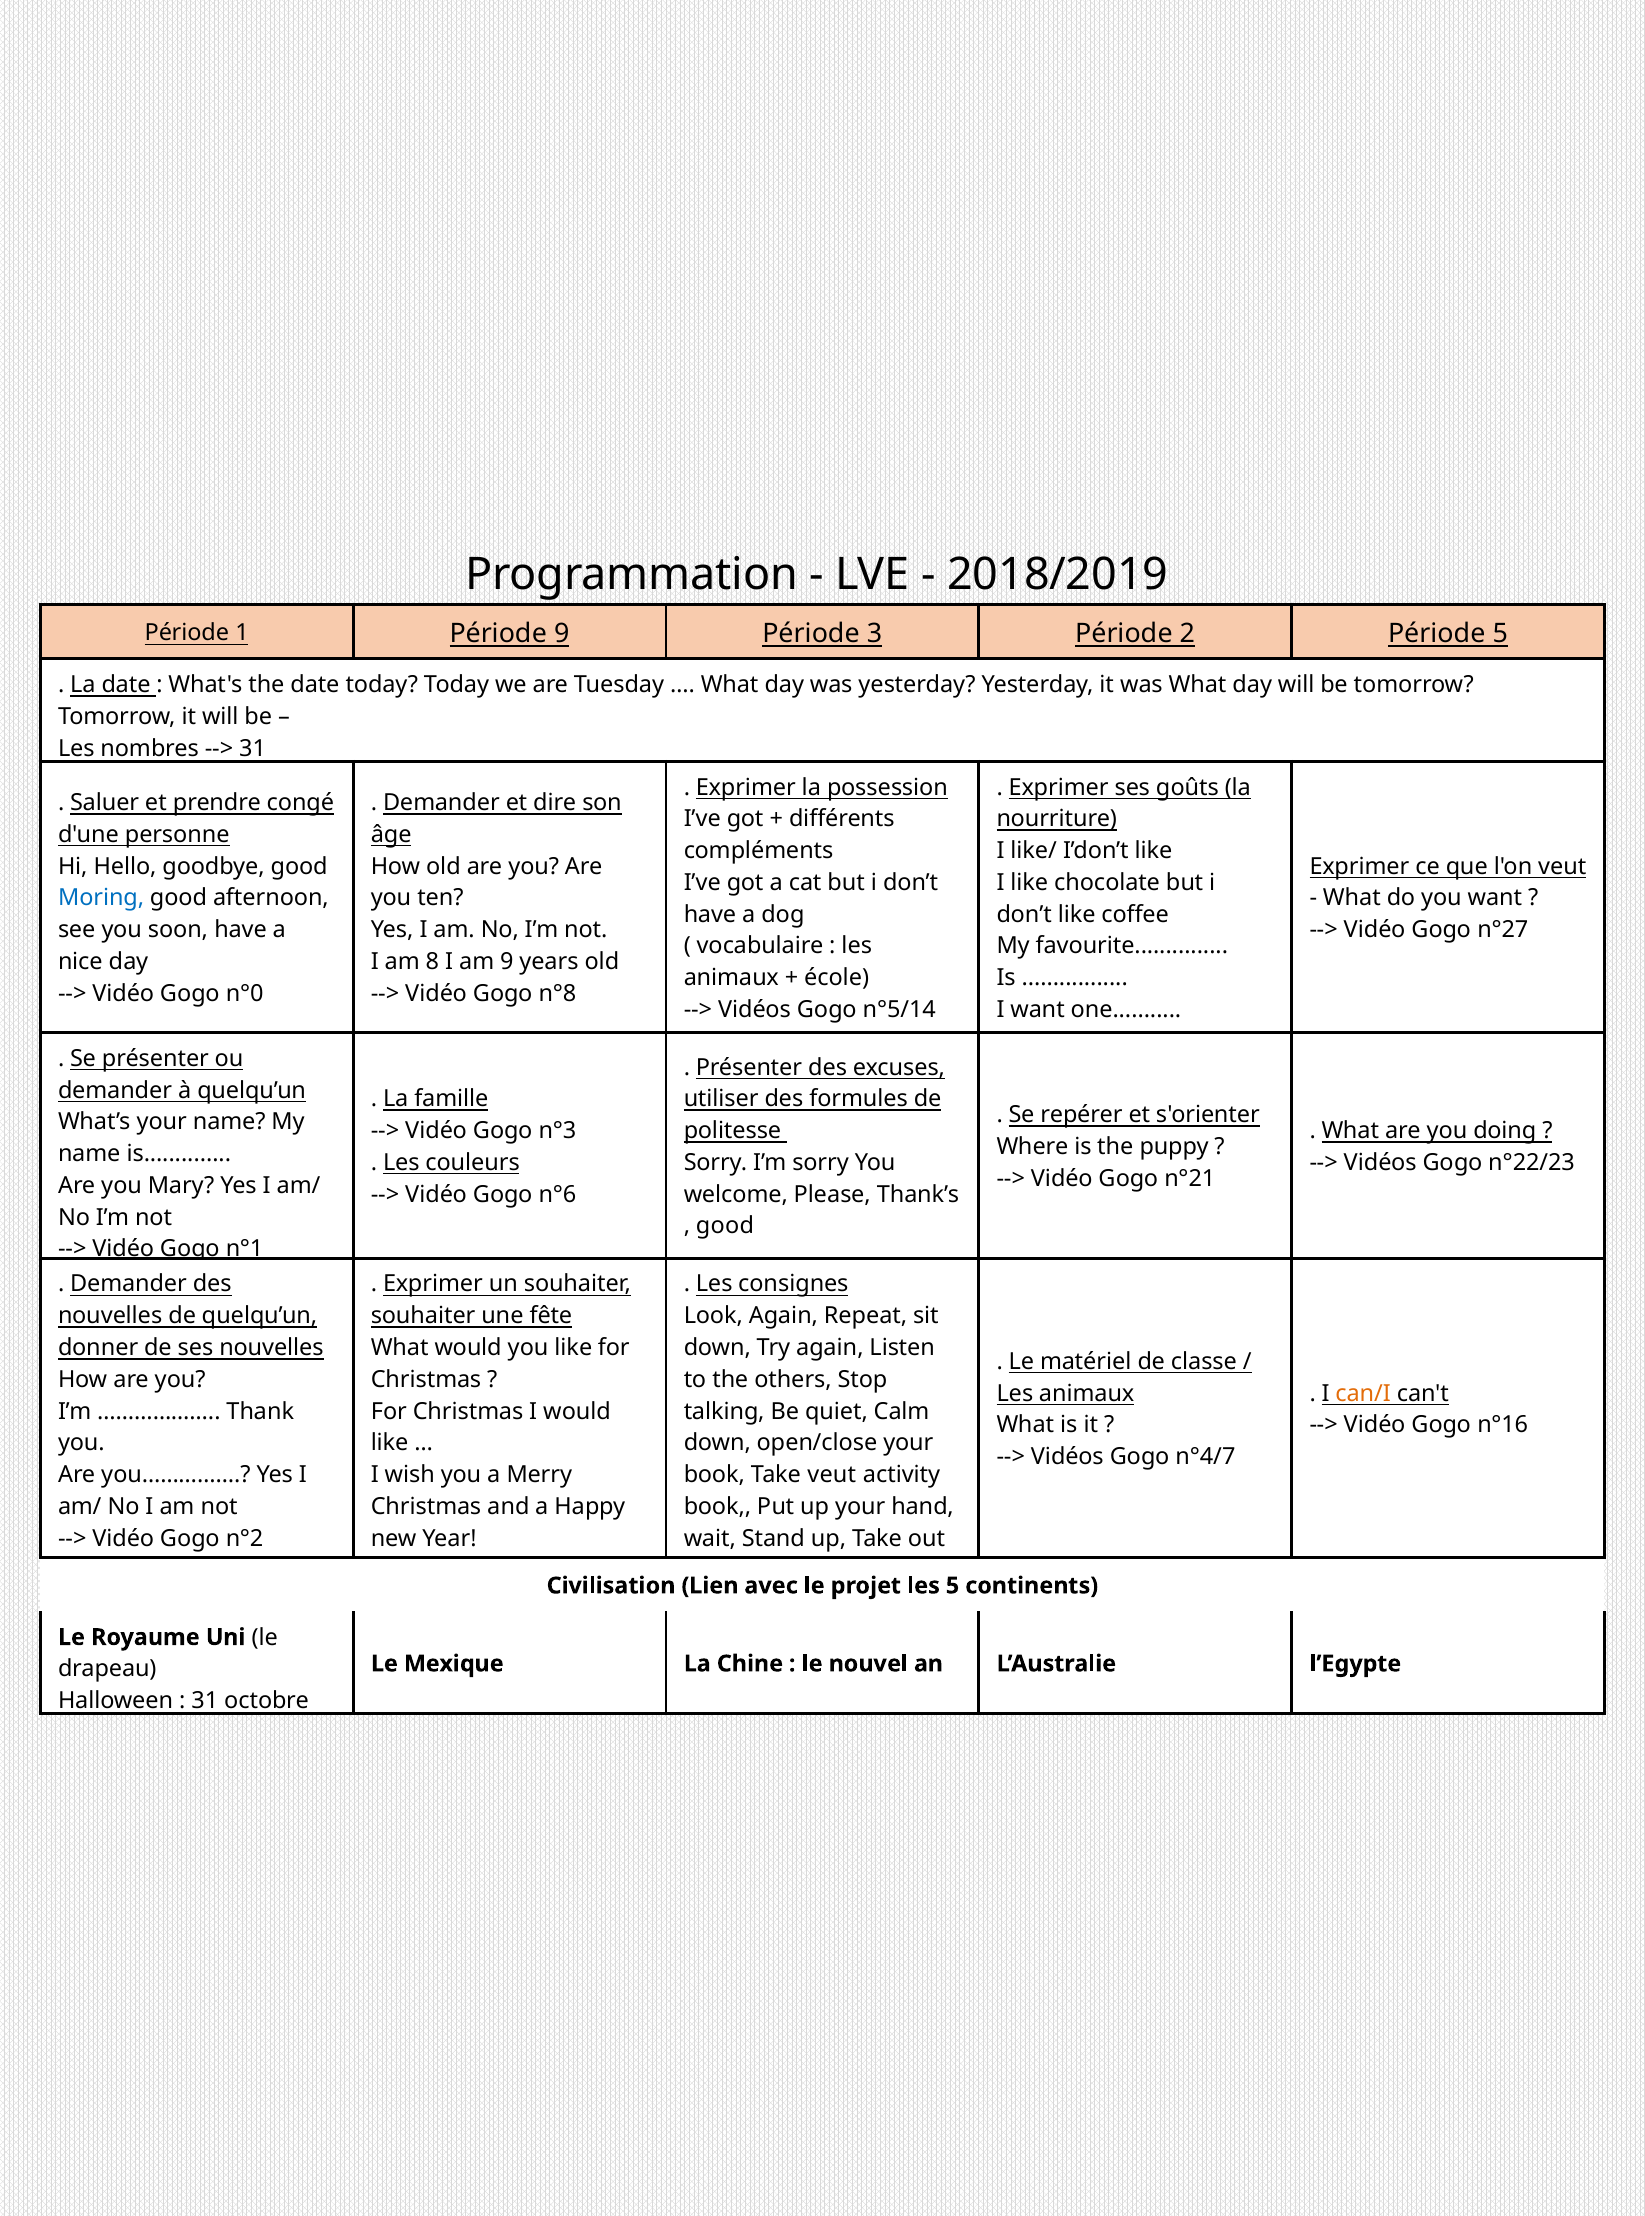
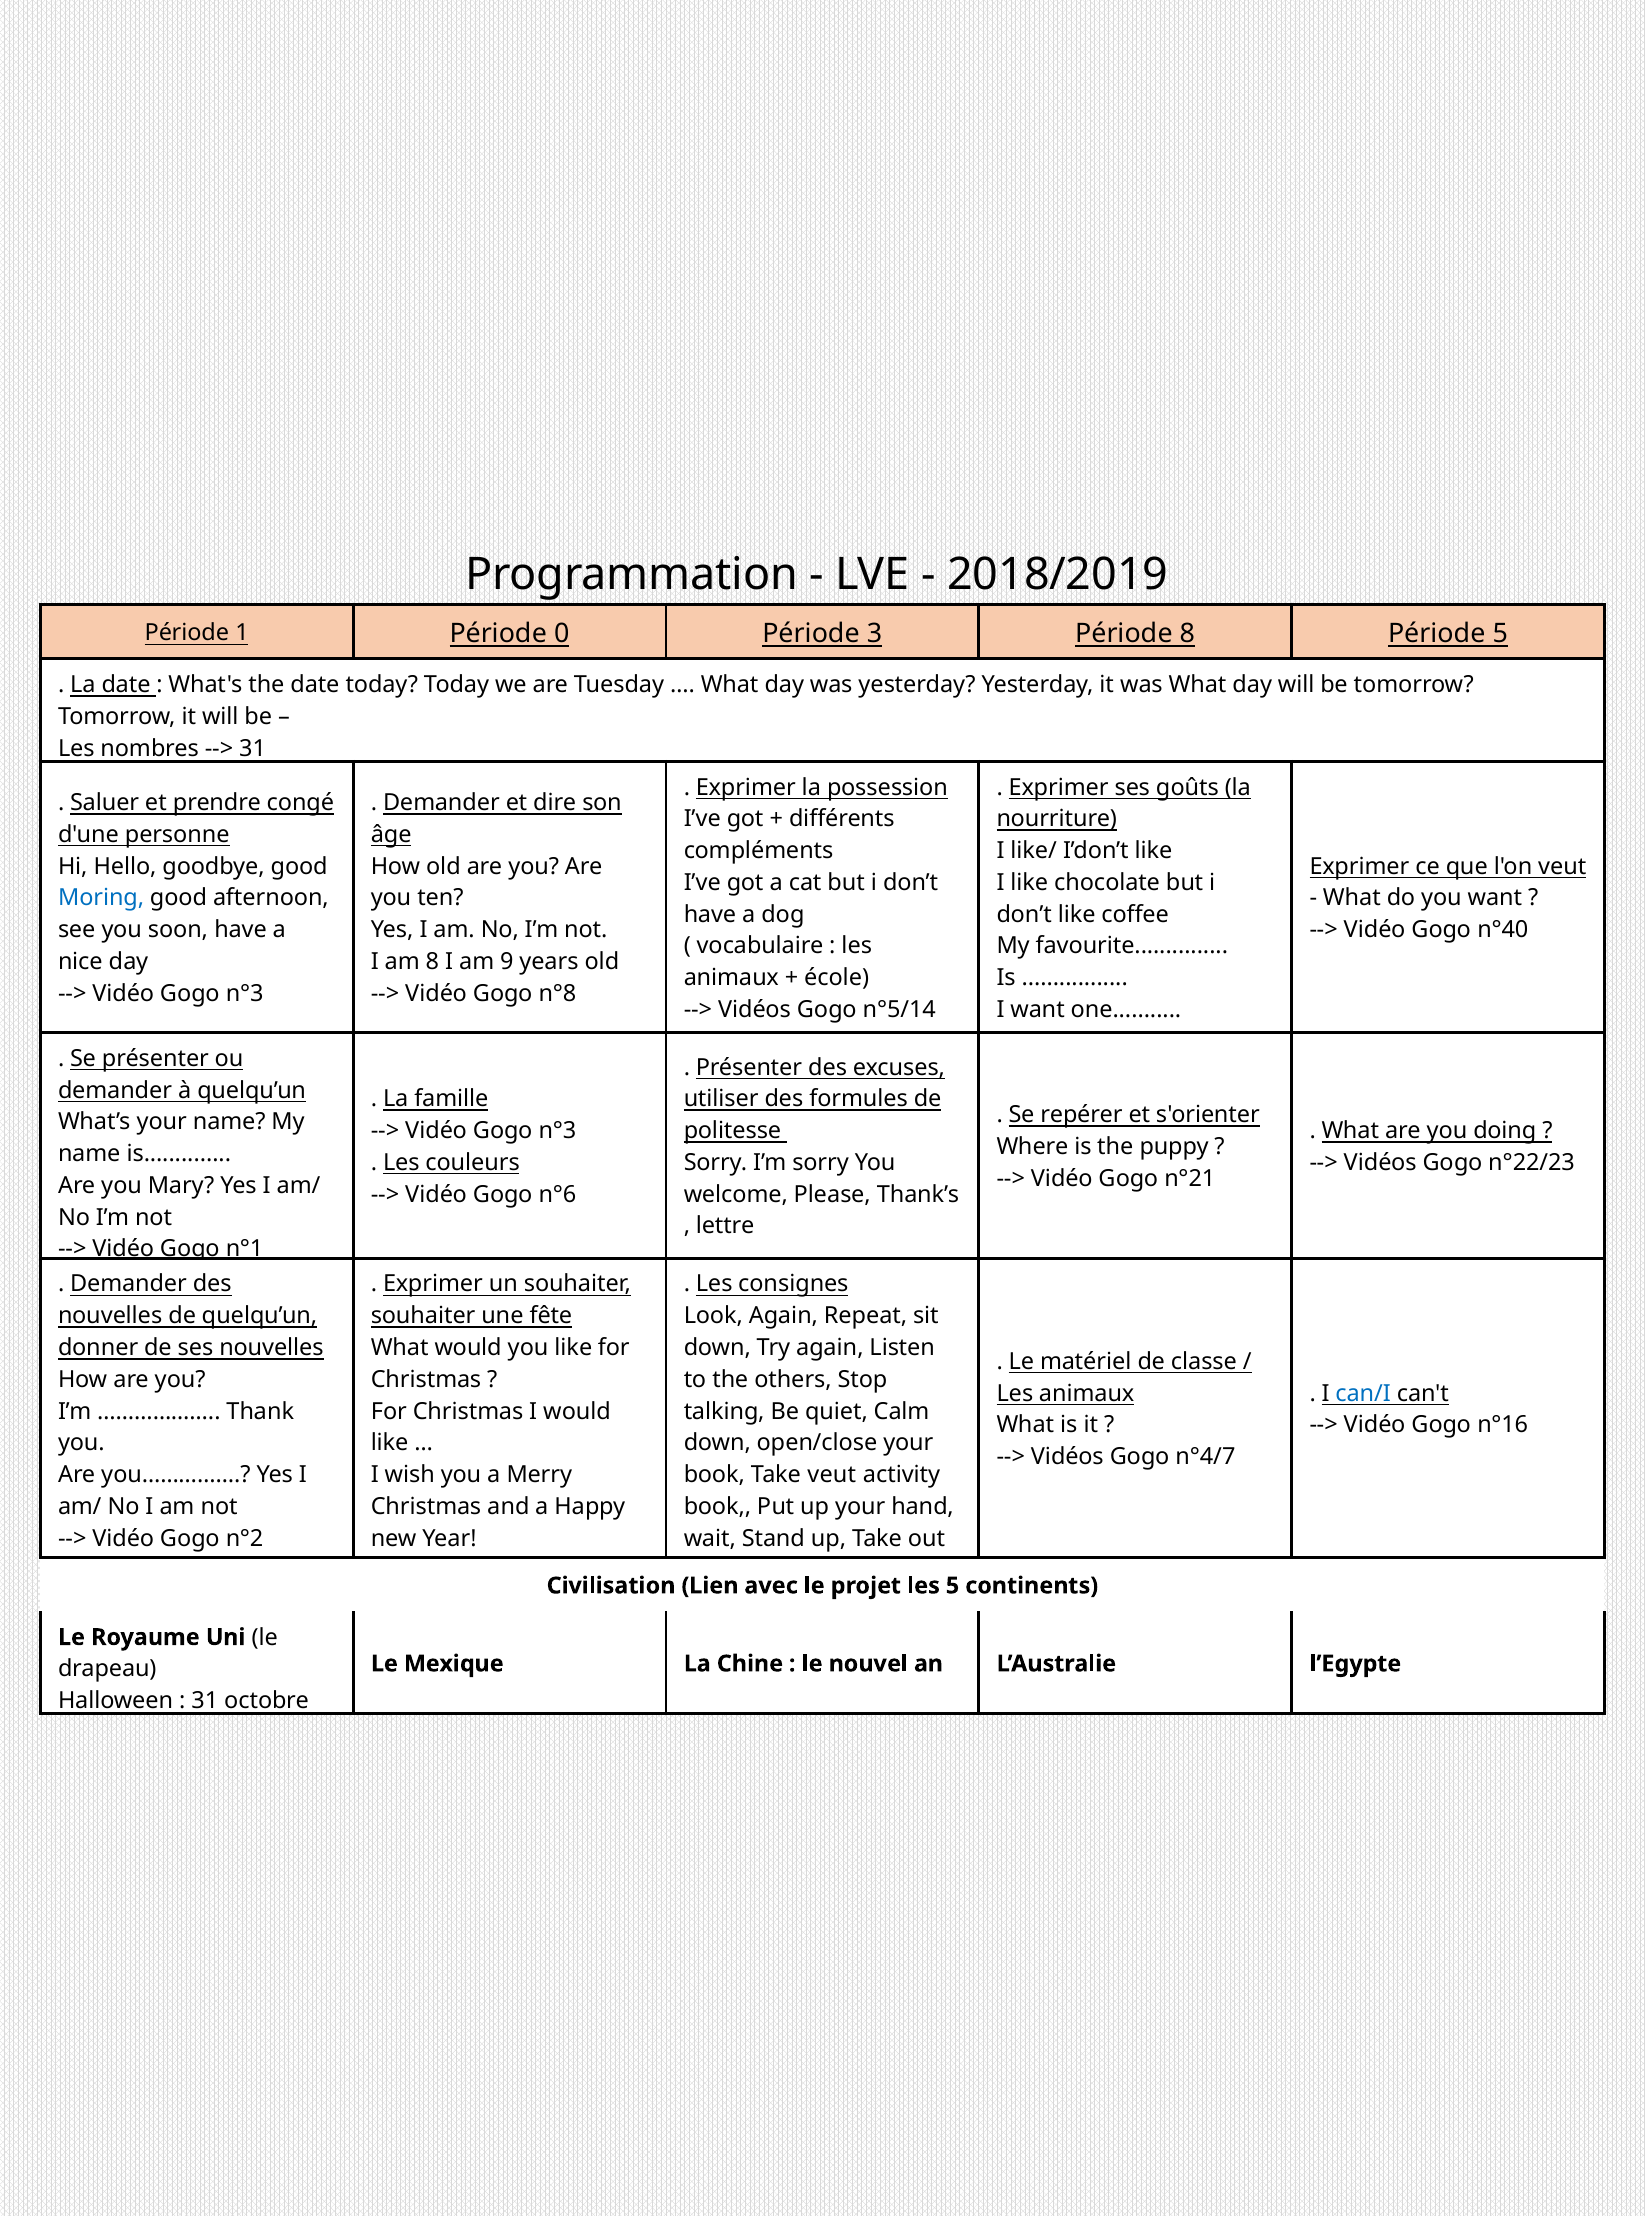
Période 9: 9 -> 0 (562, 634)
Période 2: 2 -> 8 (1187, 634)
n°27: n°27 -> n°40 (1503, 930)
n°0: n°0 -> n°3 (245, 993)
good: good -> lettre (725, 1226)
can/I colour: orange -> blue (1363, 1393)
